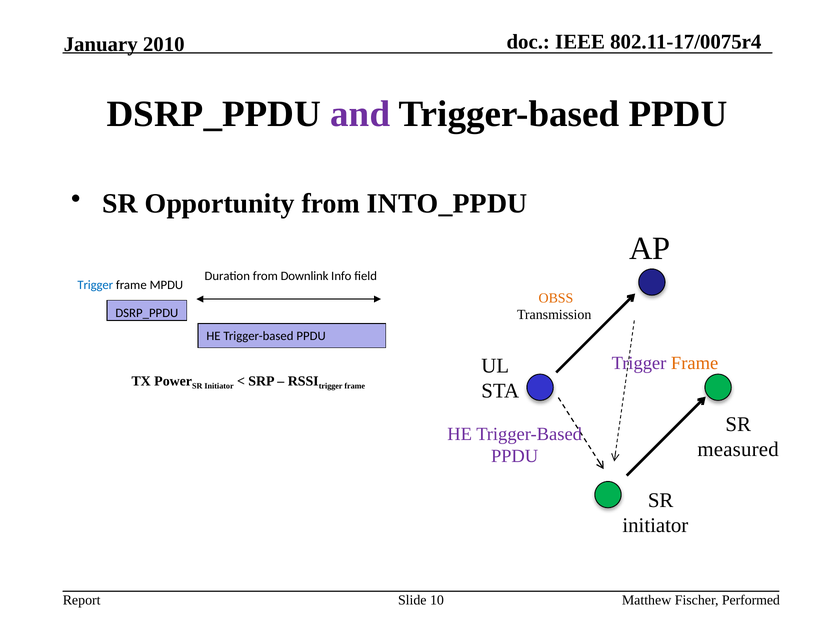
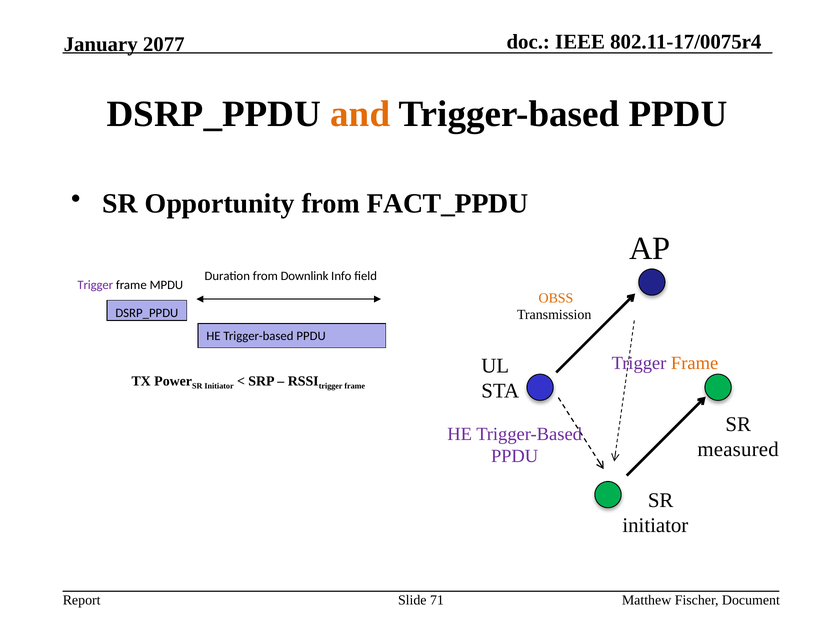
2010: 2010 -> 2077 (164, 45)
and colour: purple -> orange (360, 114)
INTO_PPDU: INTO_PPDU -> FACT_PPDU (447, 204)
Trigger colour: blue -> purple (95, 285)
10: 10 -> 71 (437, 601)
Performed: Performed -> Document (751, 601)
